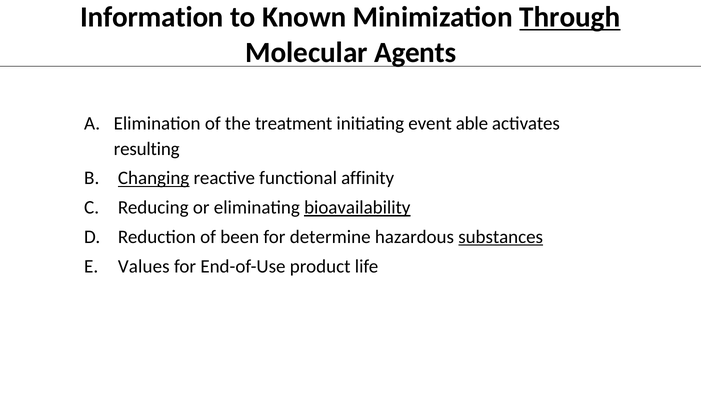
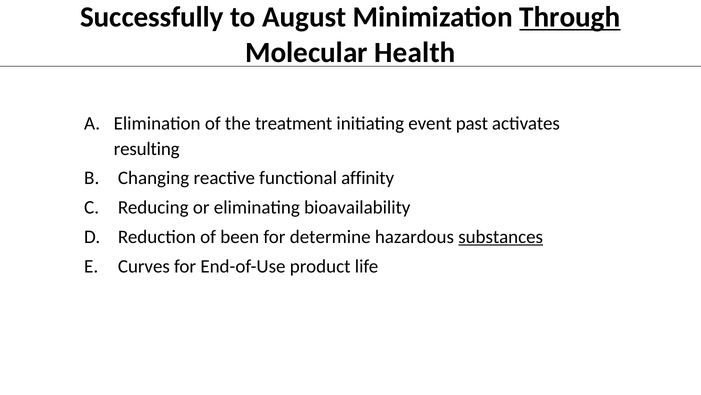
Information: Information -> Successfully (152, 17)
Known: Known -> August (304, 17)
Agents: Agents -> Health (415, 52)
able: able -> past (472, 123)
Changing underline: present -> none (154, 178)
bioavailability underline: present -> none (357, 207)
Values: Values -> Curves (144, 266)
